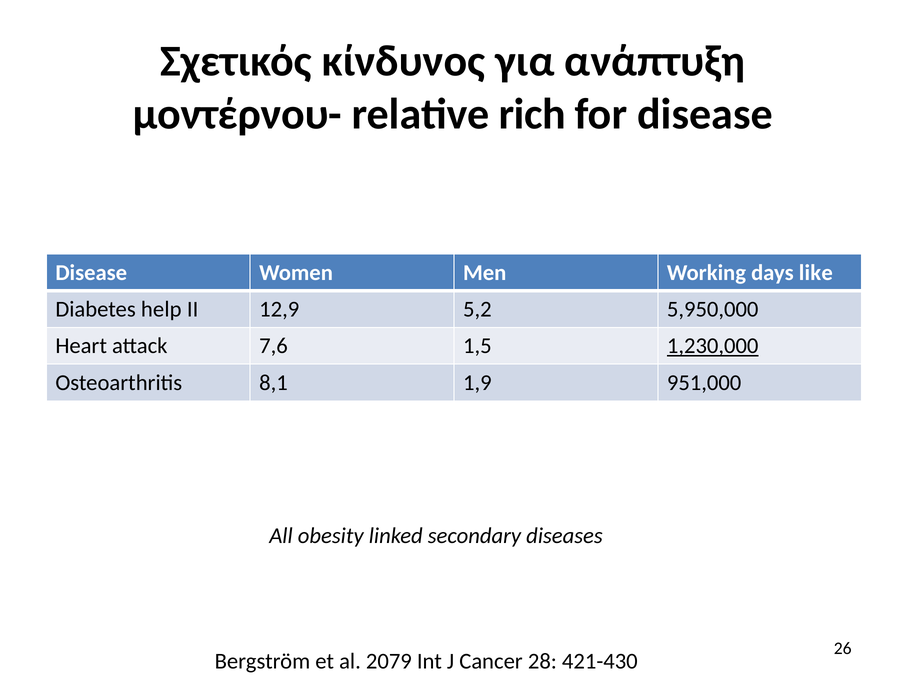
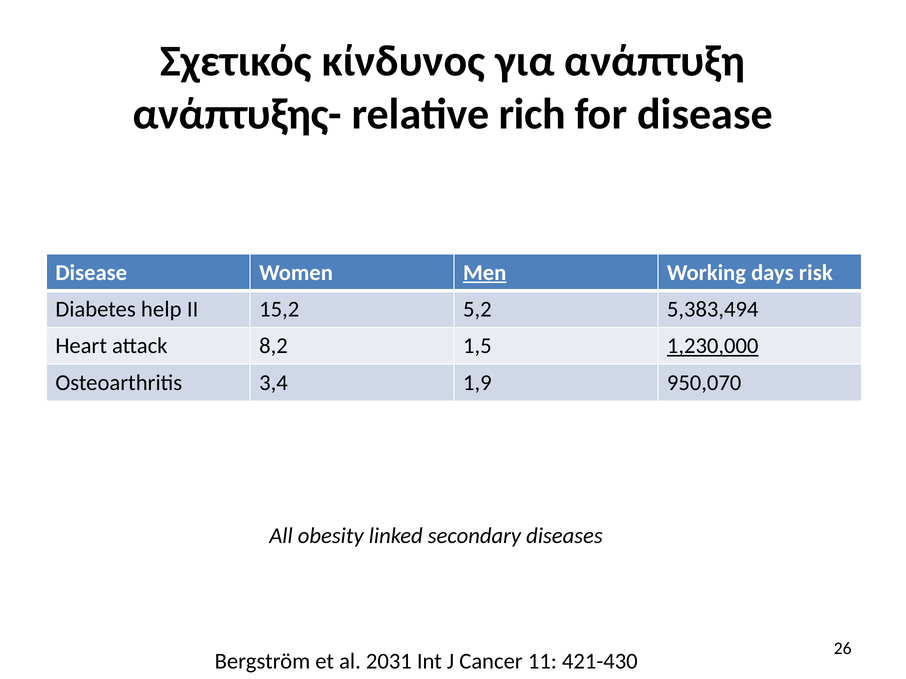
μοντέρνου-: μοντέρνου- -> ανάπτυξης- (237, 114)
Men underline: none -> present (485, 273)
like: like -> risk (816, 273)
12,9: 12,9 -> 15,2 (279, 310)
5,950,000: 5,950,000 -> 5,383,494 (713, 310)
7,6: 7,6 -> 8,2 (274, 346)
8,1: 8,1 -> 3,4 (274, 383)
951,000: 951,000 -> 950,070 (704, 383)
2079: 2079 -> 2031 (389, 662)
28: 28 -> 11 (542, 662)
